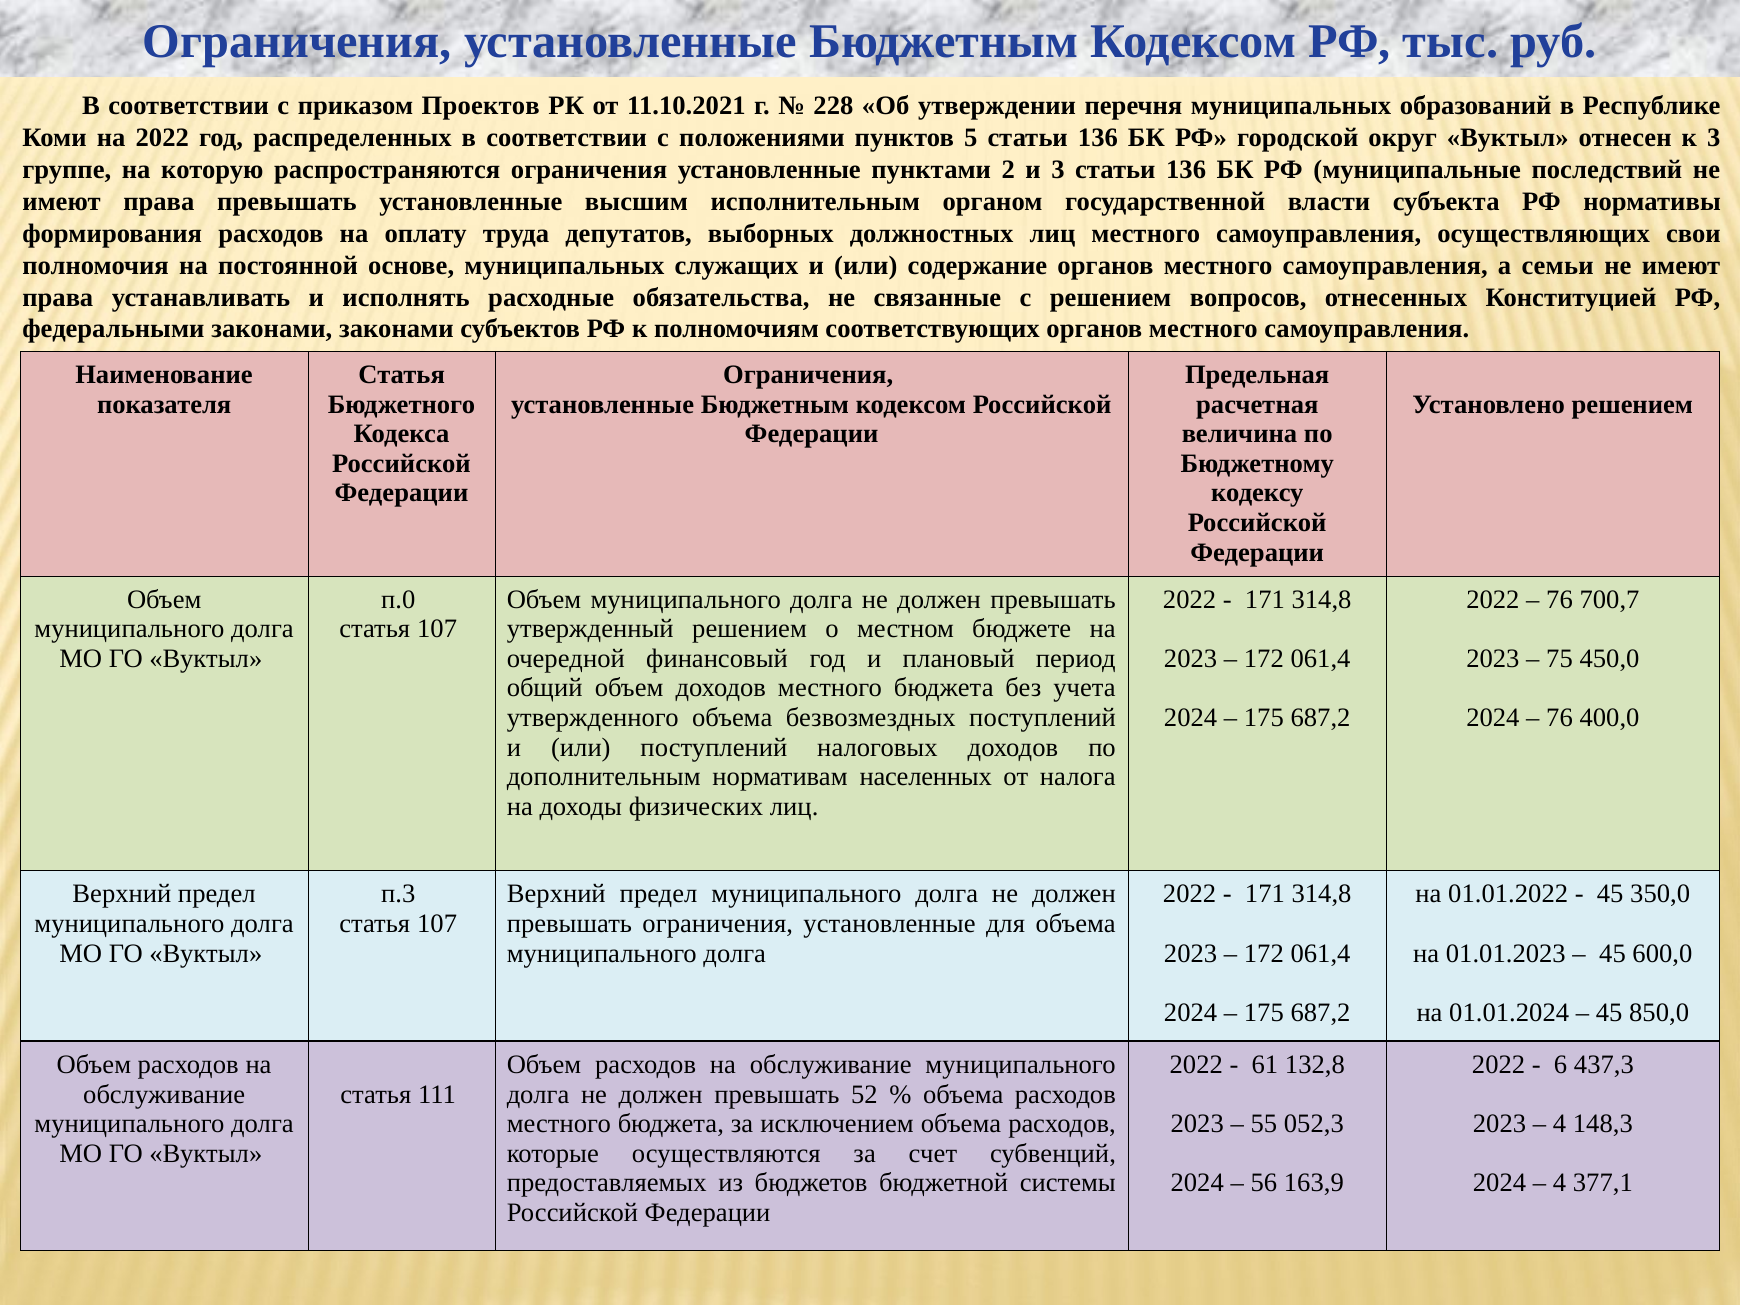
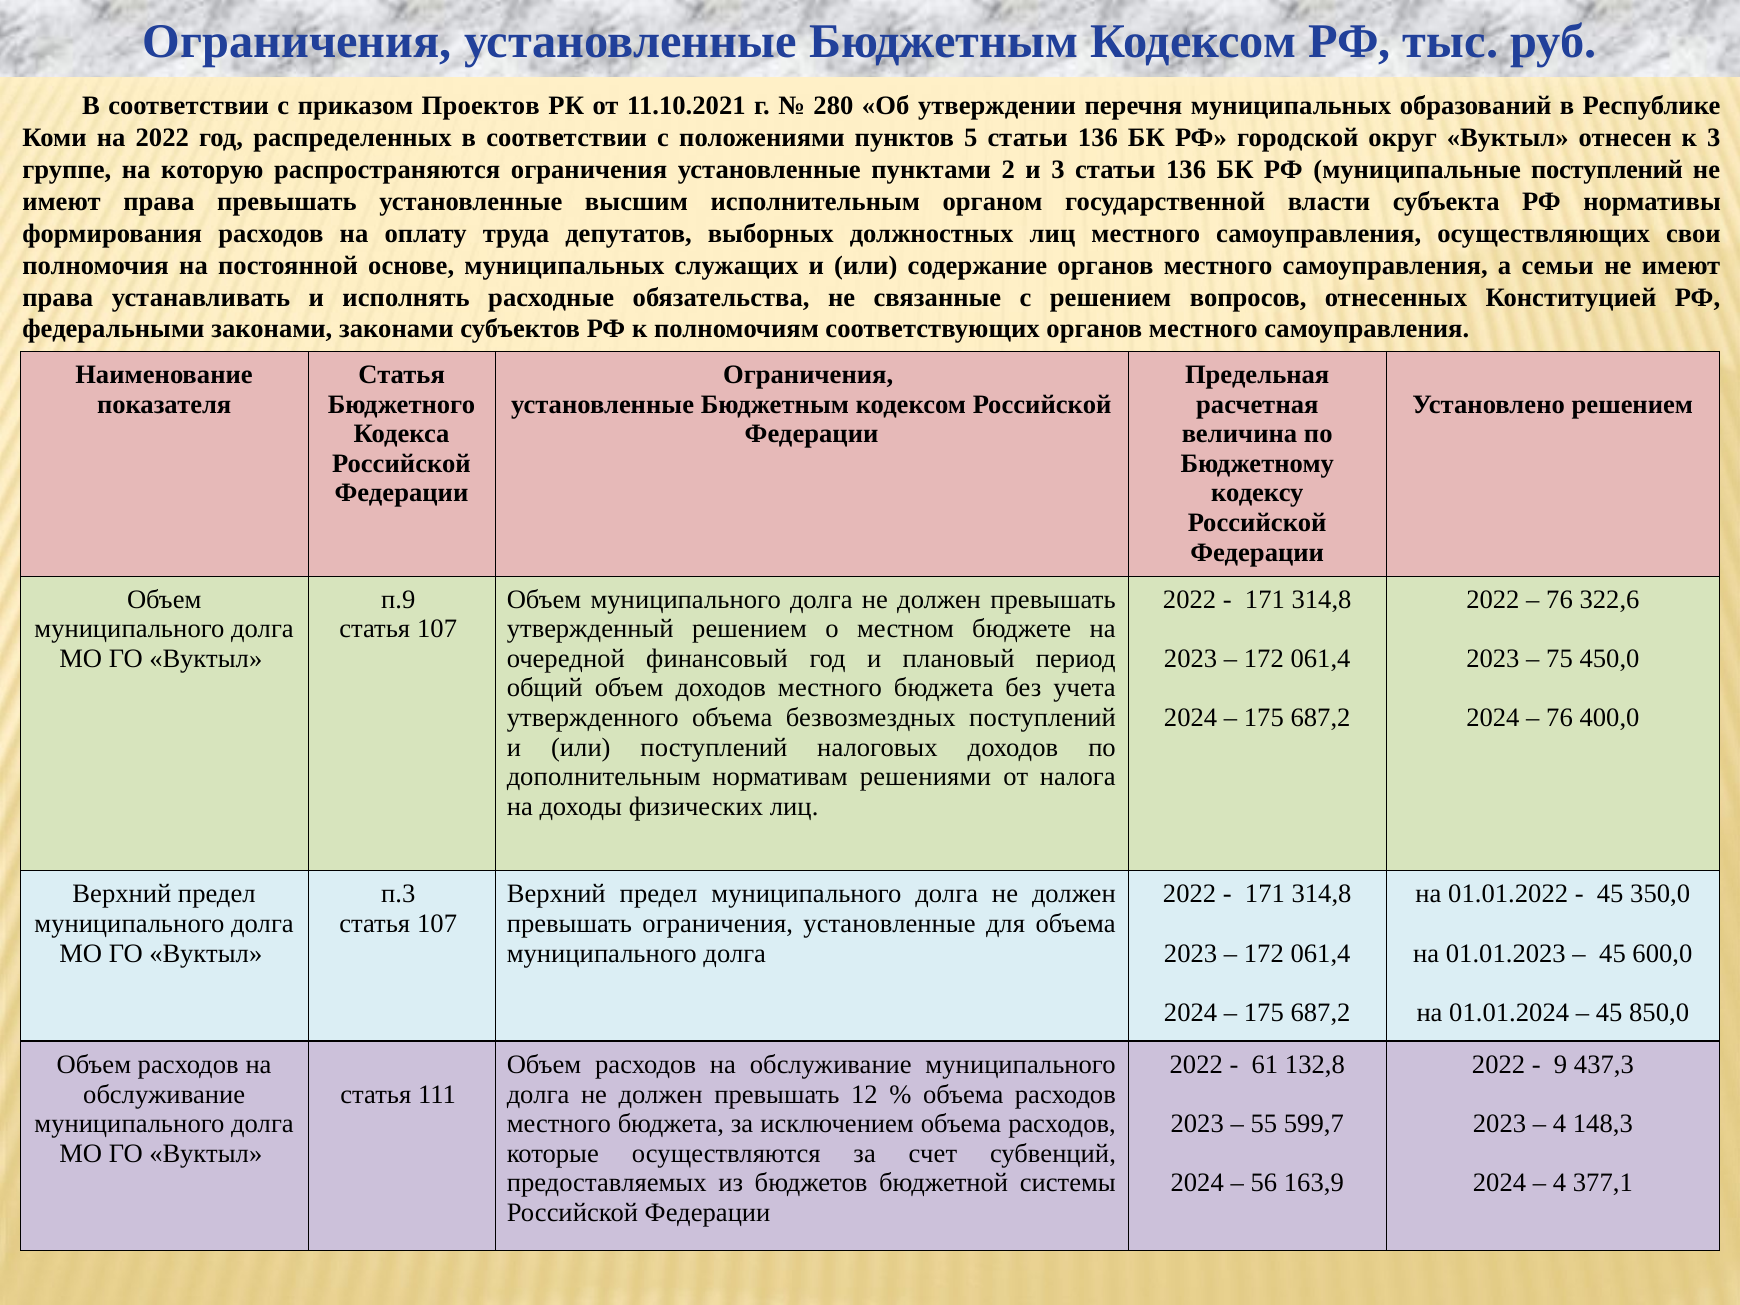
228: 228 -> 280 (833, 106)
муниципальные последствий: последствий -> поступлений (1607, 170)
п.0: п.0 -> п.9 (398, 599)
700,7: 700,7 -> 322,6 (1610, 599)
населенных: населенных -> решениями (925, 777)
6: 6 -> 9 (1561, 1065)
52: 52 -> 12 (864, 1094)
052,3: 052,3 -> 599,7 (1314, 1124)
